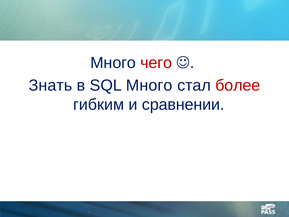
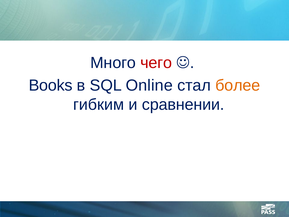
Знать: Знать -> Books (51, 85)
SQL Много: Много -> Online (149, 85)
более colour: red -> orange (238, 85)
